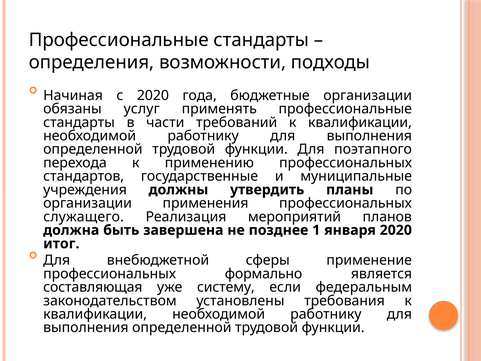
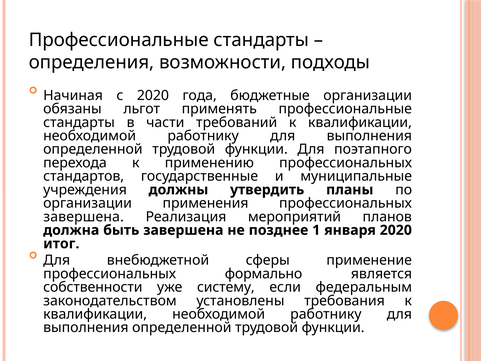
услуг: услуг -> льгот (142, 109)
служащего: служащего -> завершена (84, 217)
составляющая: составляющая -> собственности (93, 287)
